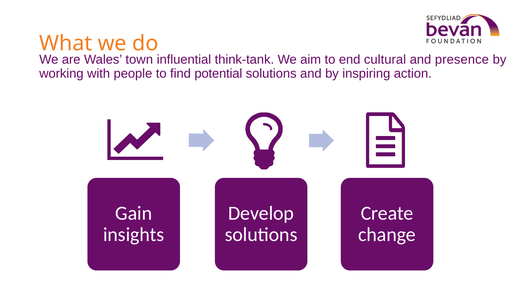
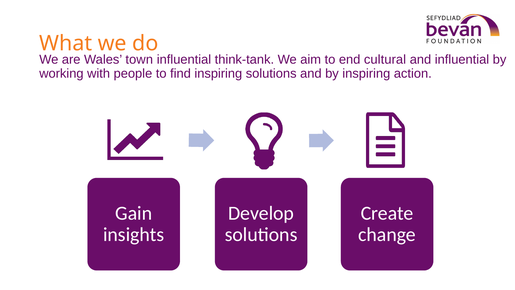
and presence: presence -> influential (462, 59)
find potential: potential -> inspiring (218, 73)
